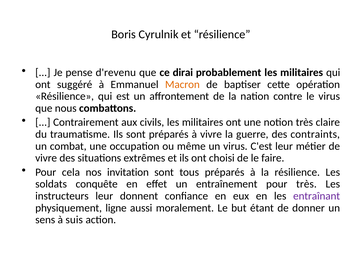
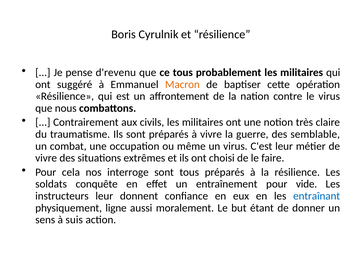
ce dirai: dirai -> tous (183, 73)
contraints: contraints -> semblable (315, 134)
invitation: invitation -> interroge (128, 172)
pour très: très -> vide (307, 184)
entraînant colour: purple -> blue (317, 196)
